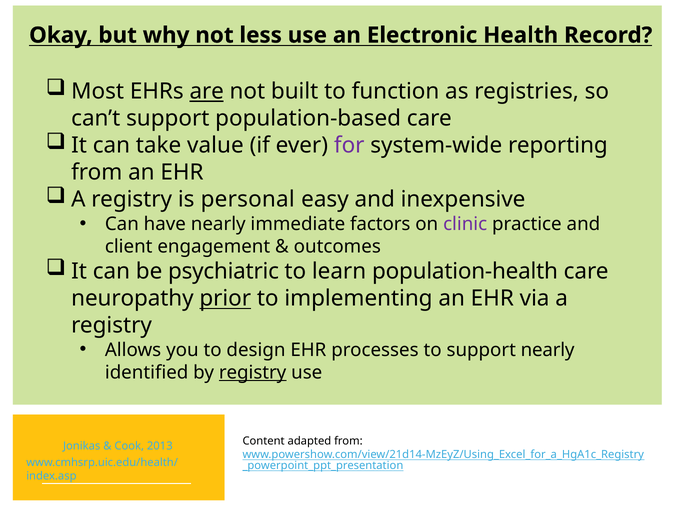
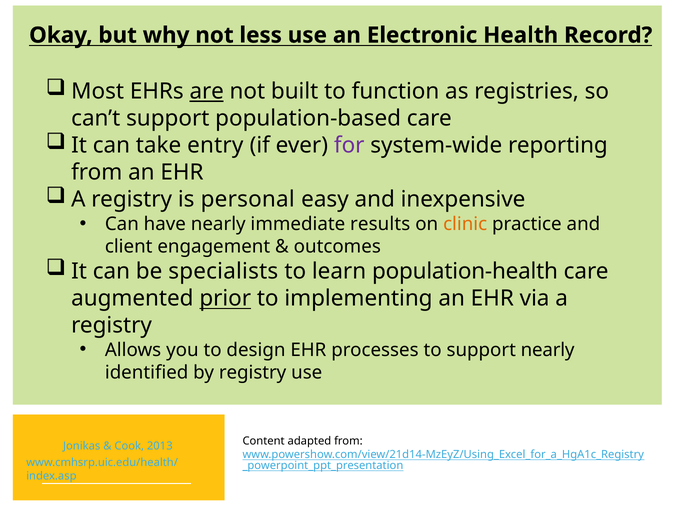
value: value -> entry (215, 145)
factors: factors -> results (380, 224)
clinic colour: purple -> orange (465, 224)
psychiatric: psychiatric -> specialists (223, 271)
neuropathy: neuropathy -> augmented (132, 298)
registry underline: present -> none (253, 372)
